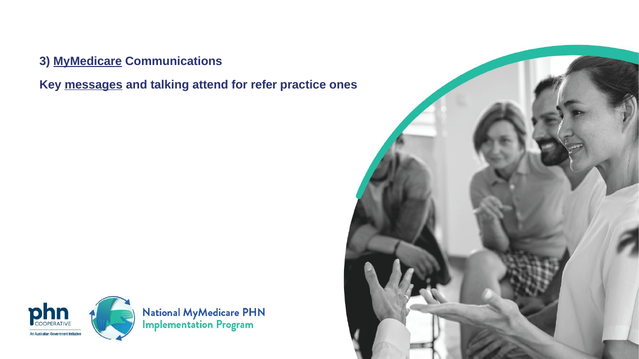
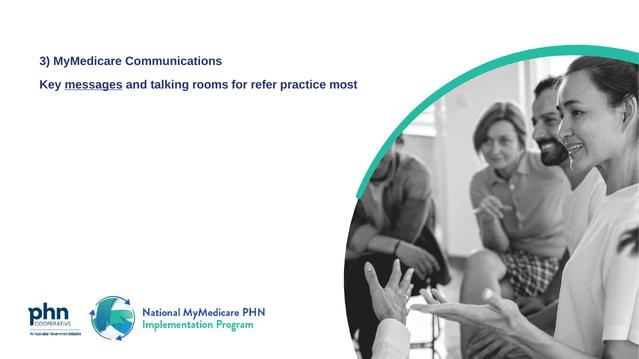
MyMedicare underline: present -> none (88, 61)
attend: attend -> rooms (210, 85)
ones: ones -> most (343, 85)
